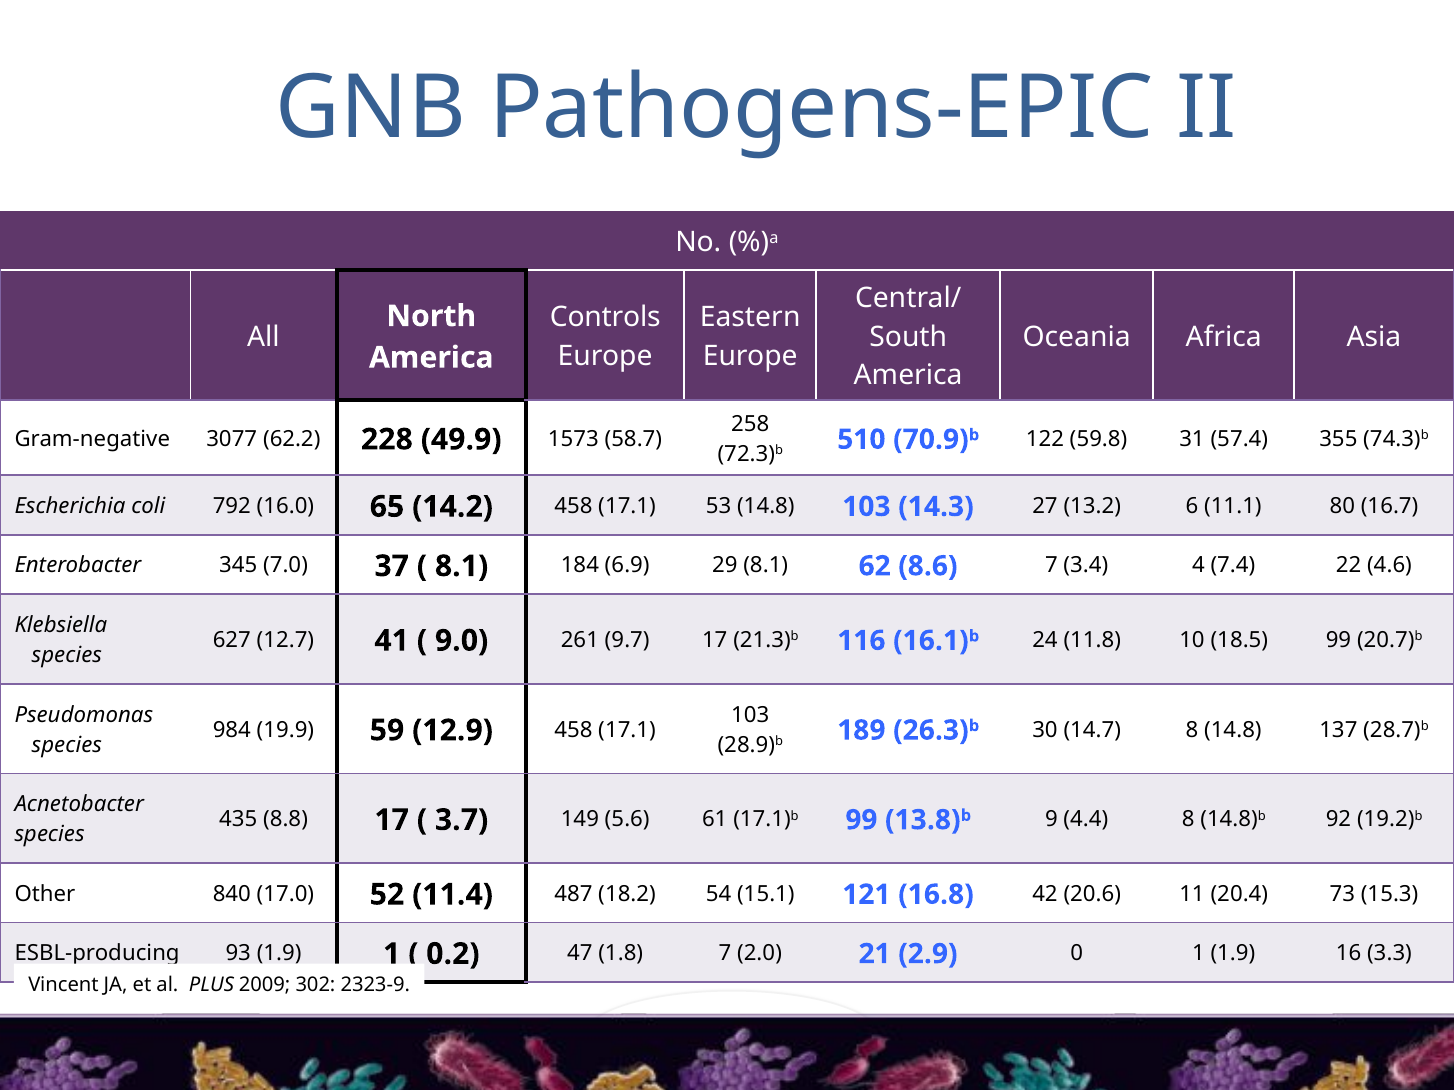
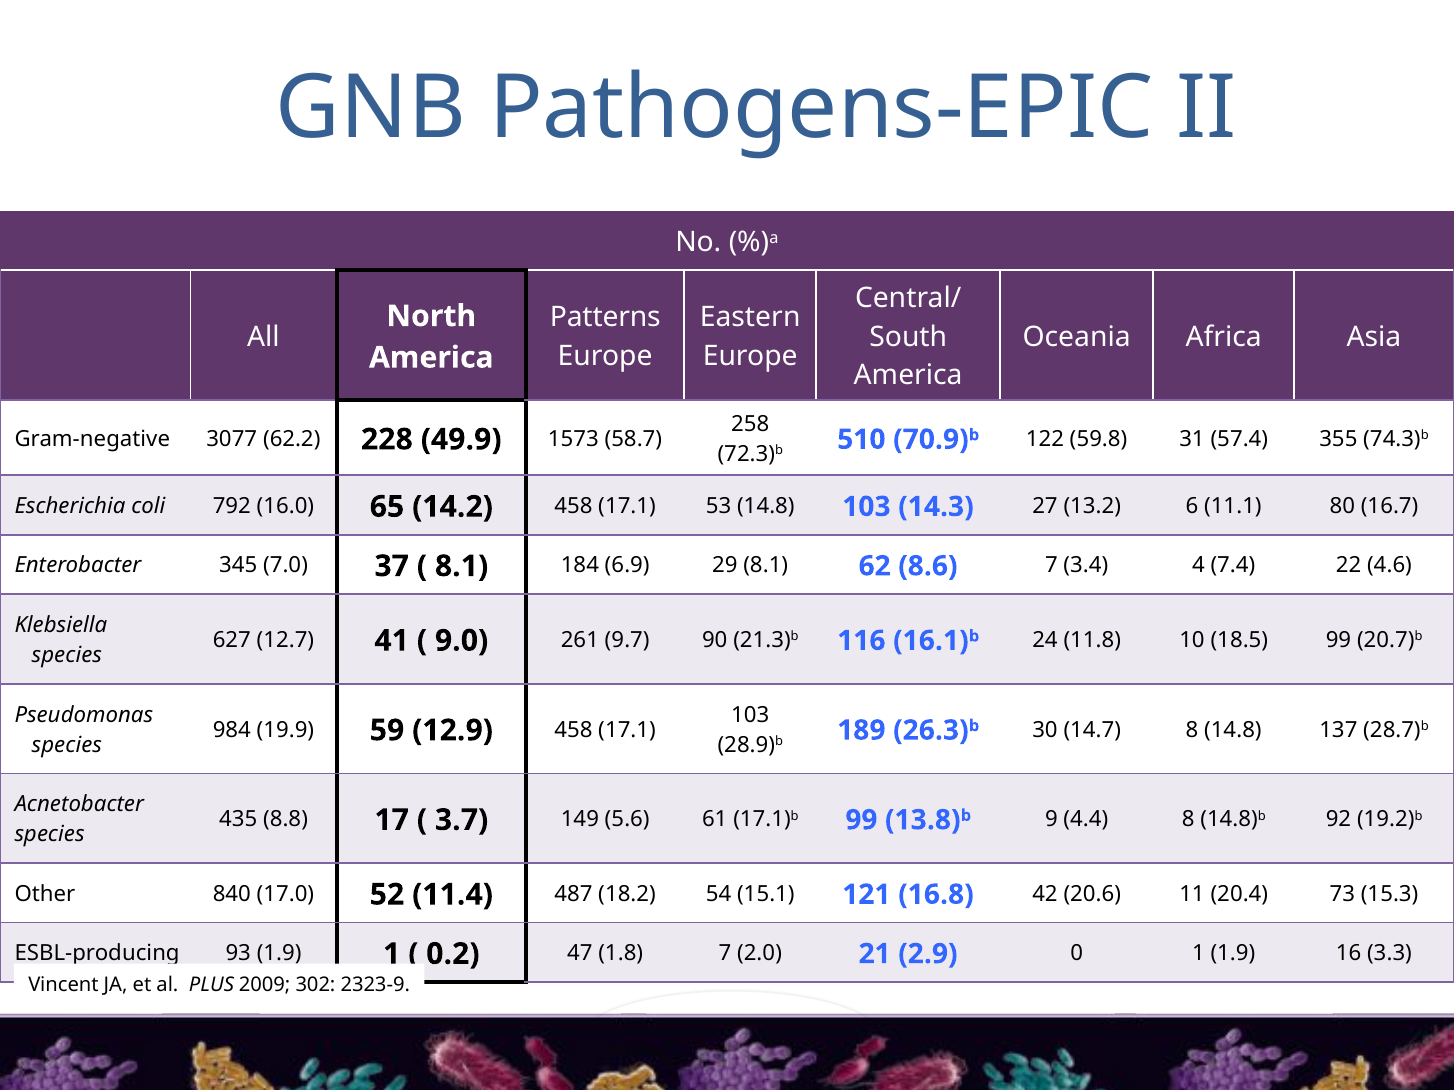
Controls: Controls -> Patterns (605, 318)
9.7 17: 17 -> 90 (715, 641)
